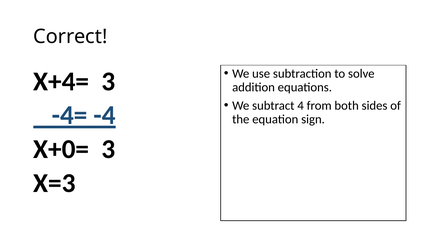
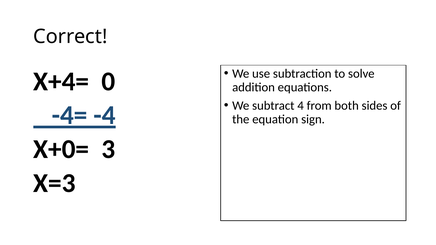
X+4= 3: 3 -> 0 (108, 81)
